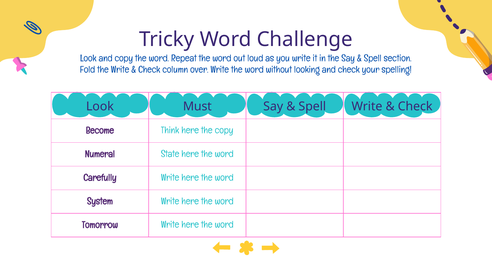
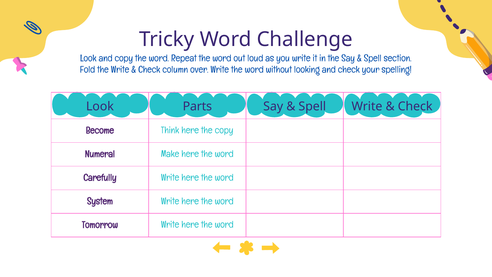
Must: Must -> Parts (197, 106)
State: State -> Make (170, 154)
